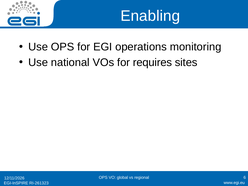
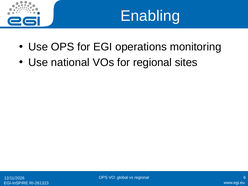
for requires: requires -> regional (152, 62)
